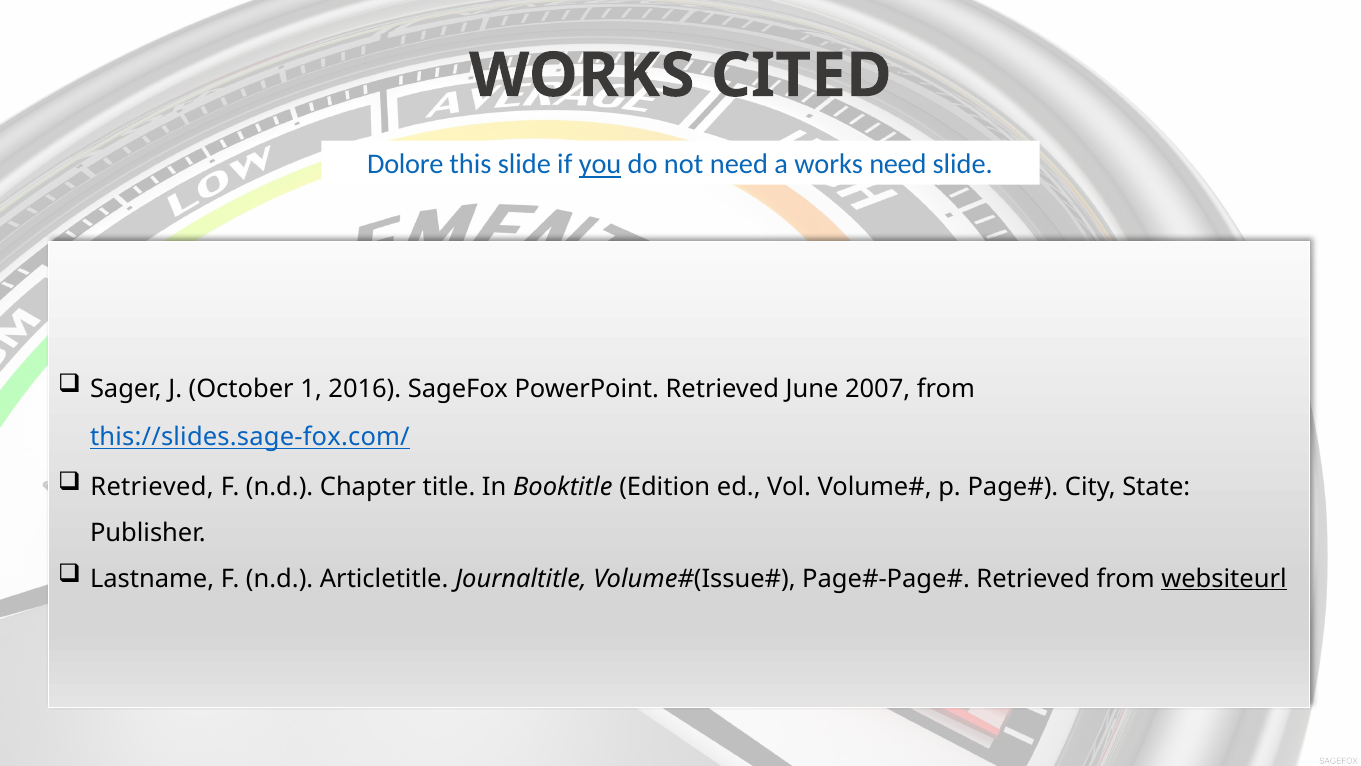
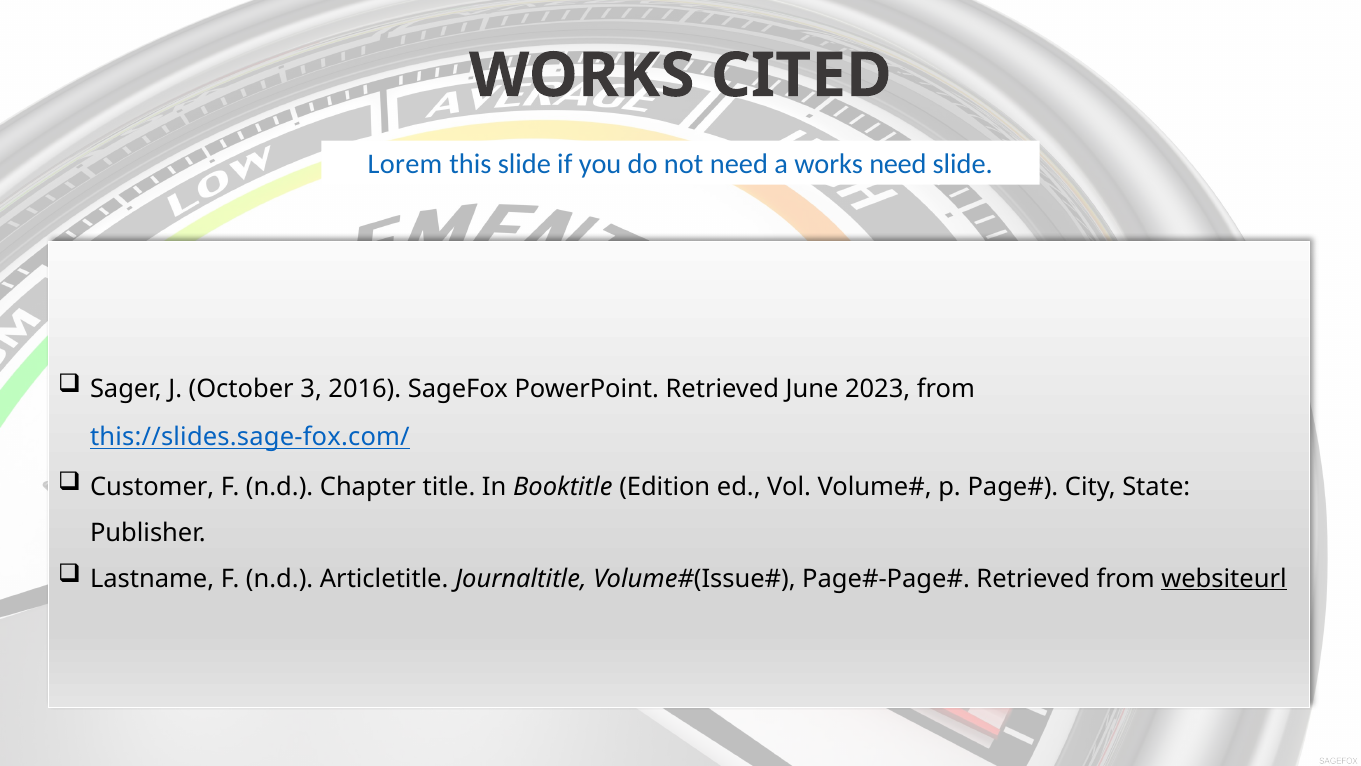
Dolore: Dolore -> Lorem (405, 165)
you underline: present -> none (600, 165)
1: 1 -> 3 (311, 388)
2007: 2007 -> 2023 (878, 388)
Retrieved: Retrieved -> Customer (152, 486)
